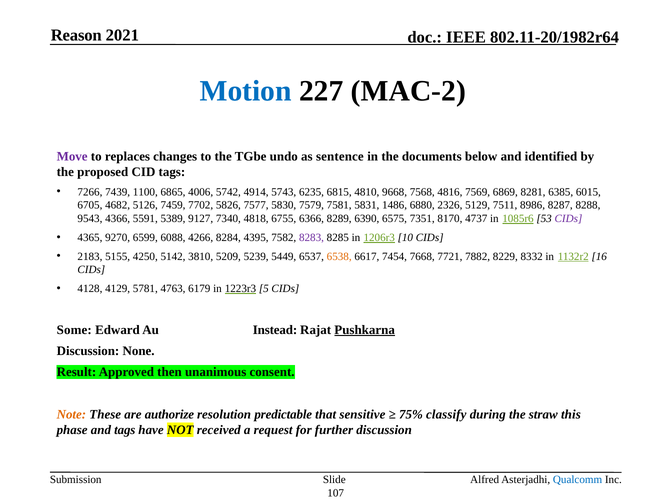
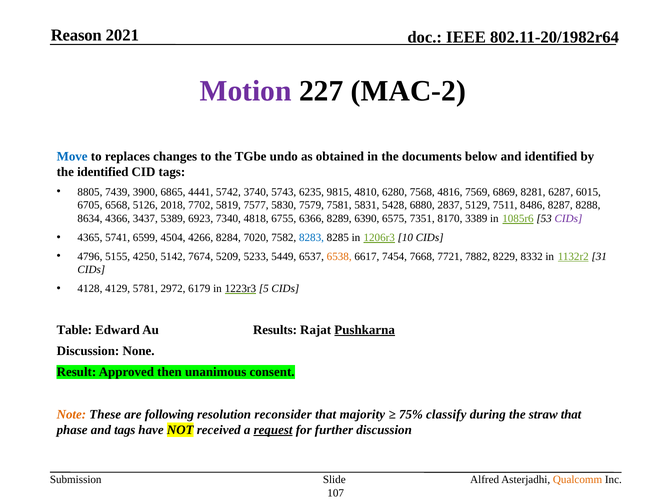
Motion colour: blue -> purple (246, 91)
Move colour: purple -> blue (72, 156)
sentence: sentence -> obtained (340, 156)
the proposed: proposed -> identified (103, 172)
7266: 7266 -> 8805 (90, 192)
1100: 1100 -> 3900 (145, 192)
4006: 4006 -> 4441 (201, 192)
4914: 4914 -> 3740 (256, 192)
6815: 6815 -> 9815 (339, 192)
9668: 9668 -> 6280 (395, 192)
6385: 6385 -> 6287 (561, 192)
4682: 4682 -> 6568 (118, 205)
7459: 7459 -> 2018 (173, 205)
5826: 5826 -> 5819 (228, 205)
1486: 1486 -> 5428 (395, 205)
2326: 2326 -> 2837 (450, 205)
8986: 8986 -> 8486 (533, 205)
9543: 9543 -> 8634 (90, 218)
5591: 5591 -> 3437 (145, 218)
9127: 9127 -> 6923 (201, 218)
4737: 4737 -> 3389 (476, 218)
9270: 9270 -> 5741 (118, 237)
6088: 6088 -> 4504 (173, 237)
4395: 4395 -> 7020 (256, 237)
8283 colour: purple -> blue (311, 237)
2183: 2183 -> 4796 (90, 256)
3810: 3810 -> 7674 (201, 256)
5239: 5239 -> 5233 (256, 256)
16: 16 -> 31 (599, 256)
4763: 4763 -> 2972 (173, 288)
Some: Some -> Table (74, 330)
Instead: Instead -> Results (275, 330)
authorize: authorize -> following (169, 414)
predictable: predictable -> reconsider (283, 414)
sensitive: sensitive -> majority (362, 414)
straw this: this -> that (571, 414)
request underline: none -> present (273, 430)
Qualcomm colour: blue -> orange (578, 479)
